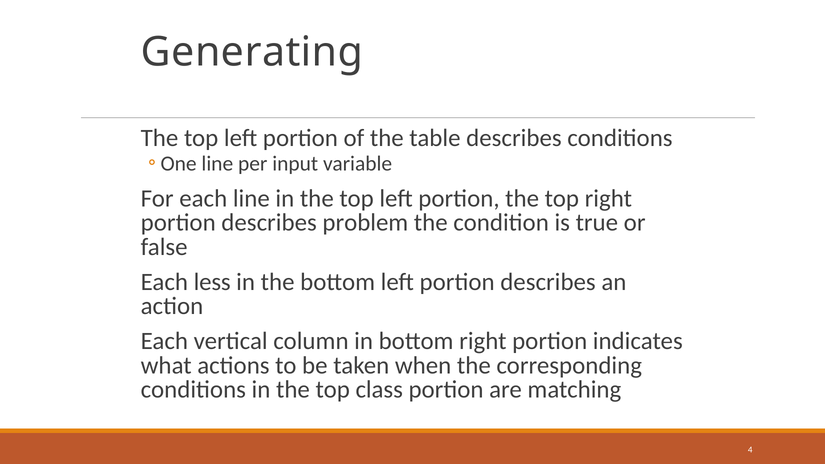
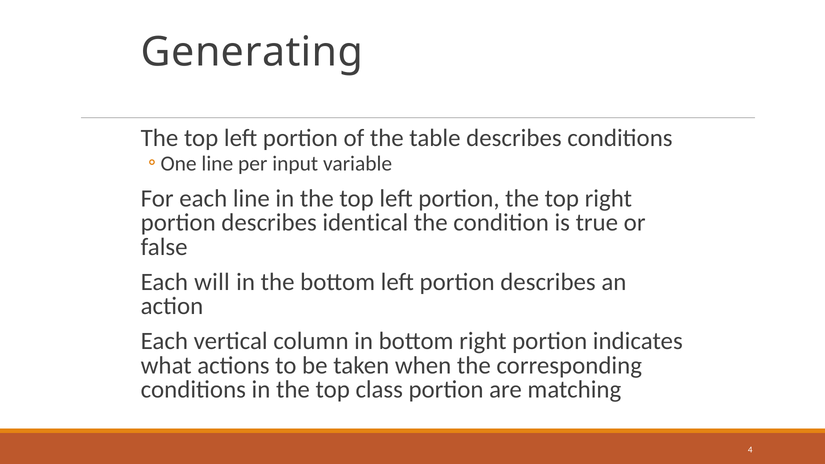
problem: problem -> identical (365, 223)
less: less -> will (212, 282)
